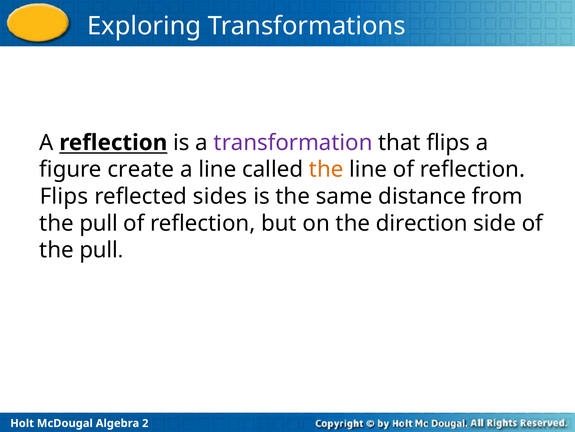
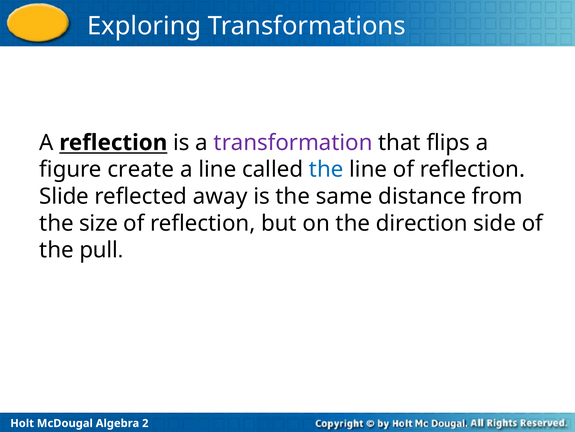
the colour: orange -> blue (326, 169)
Flips: Flips -> Slide (64, 196)
sides: sides -> away (220, 196)
pull: pull -> size (99, 223)
